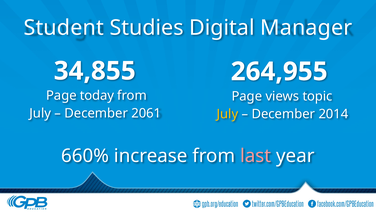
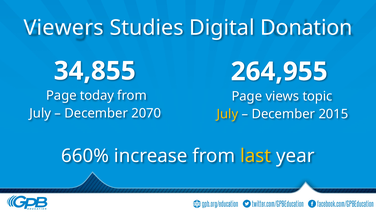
Student: Student -> Viewers (64, 28)
Manager: Manager -> Donation (306, 28)
2061: 2061 -> 2070 (146, 113)
2014: 2014 -> 2015 (333, 114)
last colour: pink -> yellow (256, 156)
